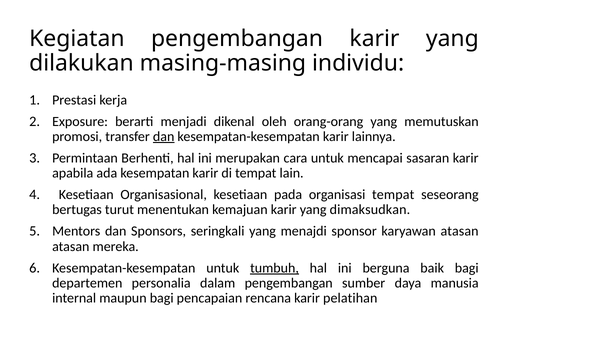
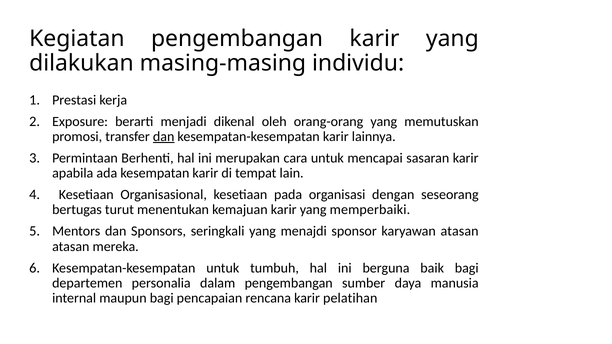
organisasi tempat: tempat -> dengan (393, 195)
dimaksudkan: dimaksudkan -> memperbaiki (370, 210)
tumbuh underline: present -> none (275, 268)
